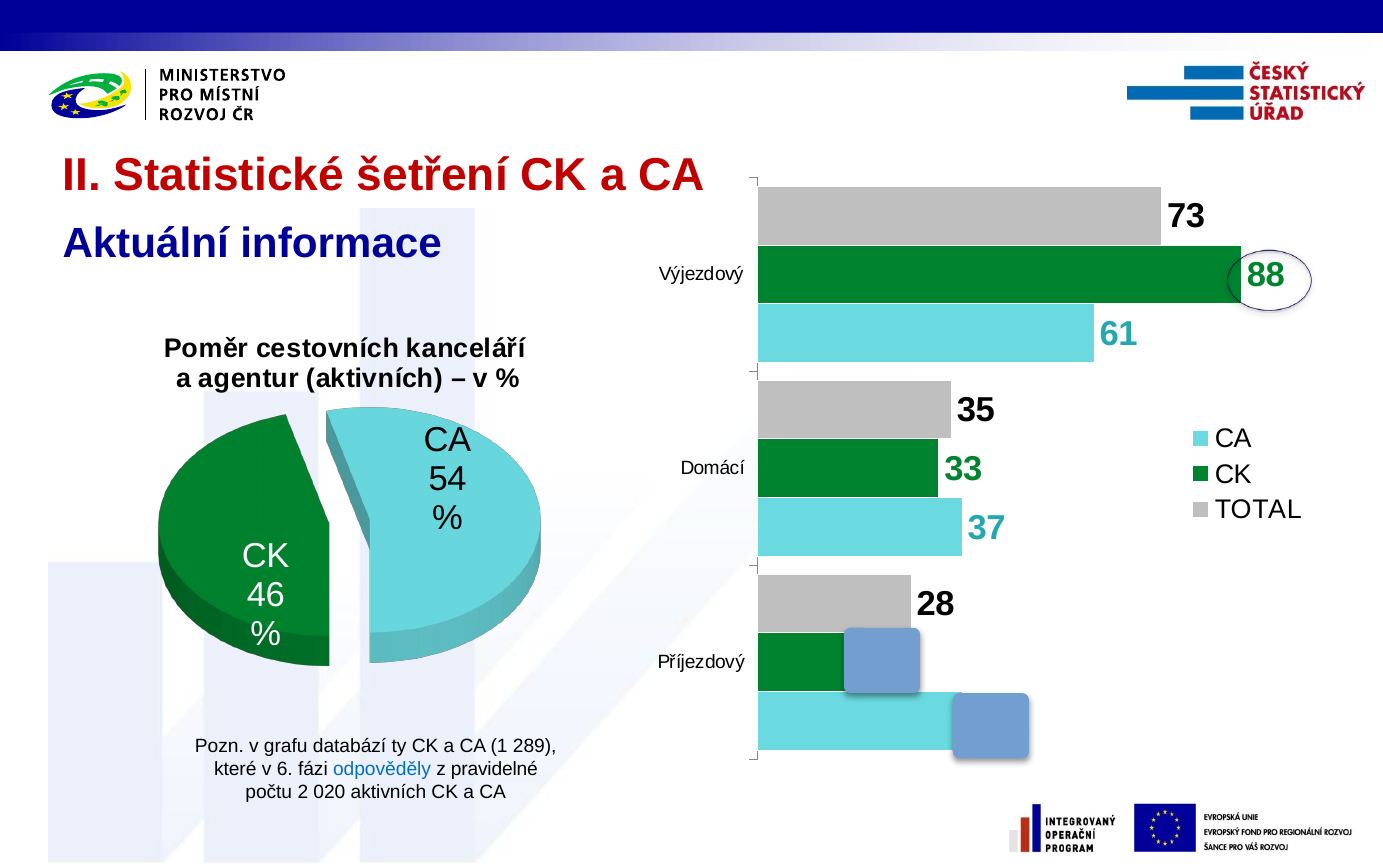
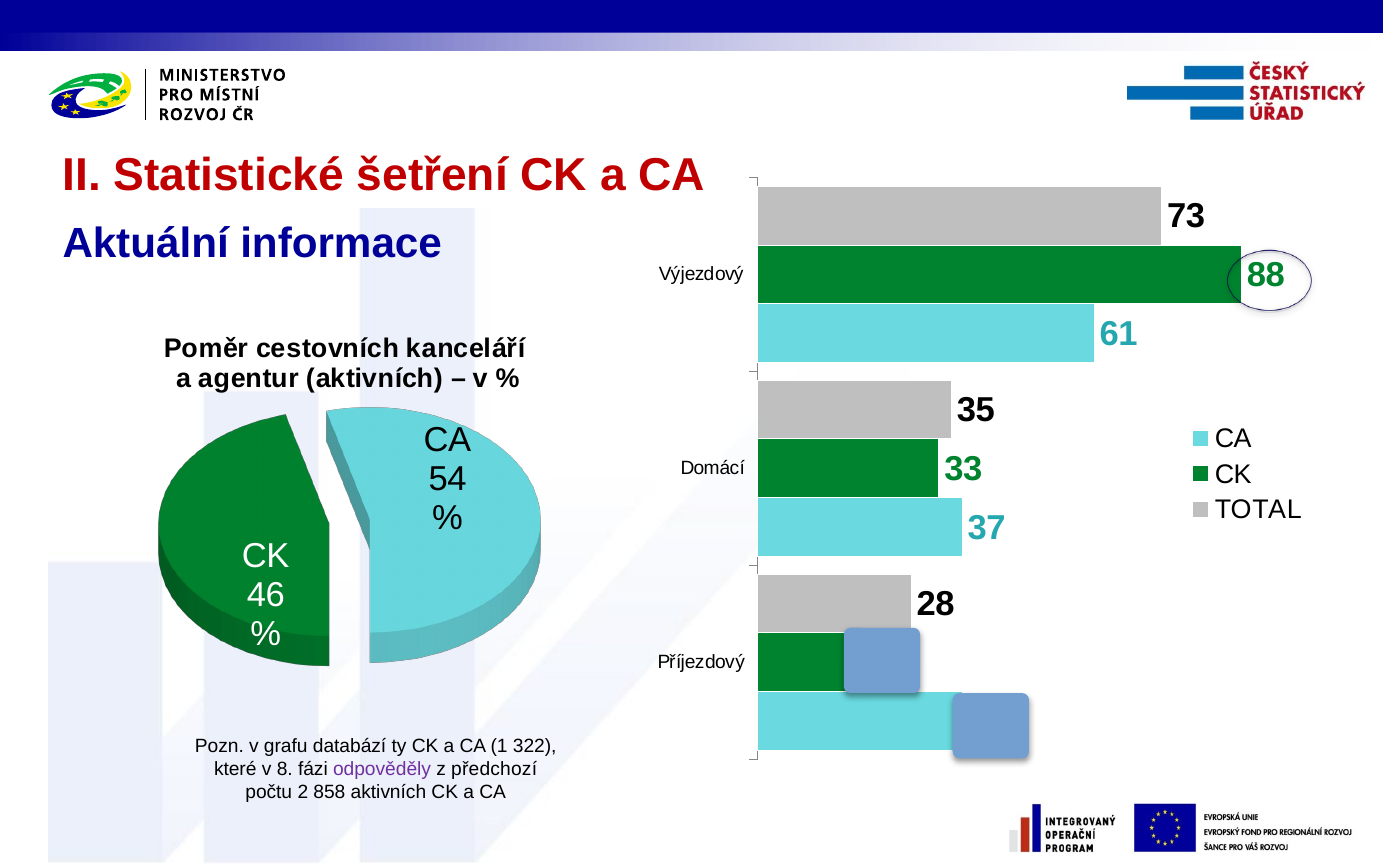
289: 289 -> 322 (535, 746)
6: 6 -> 8 (285, 769)
odpověděly colour: blue -> purple (382, 769)
pravidelné: pravidelné -> předchozí (494, 769)
020: 020 -> 858 (329, 793)
